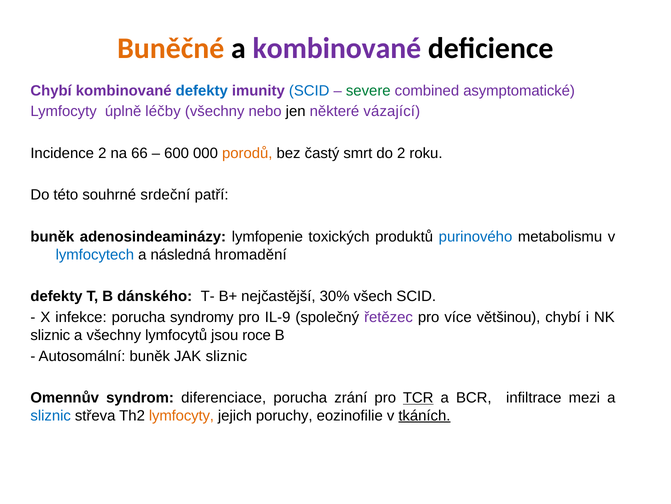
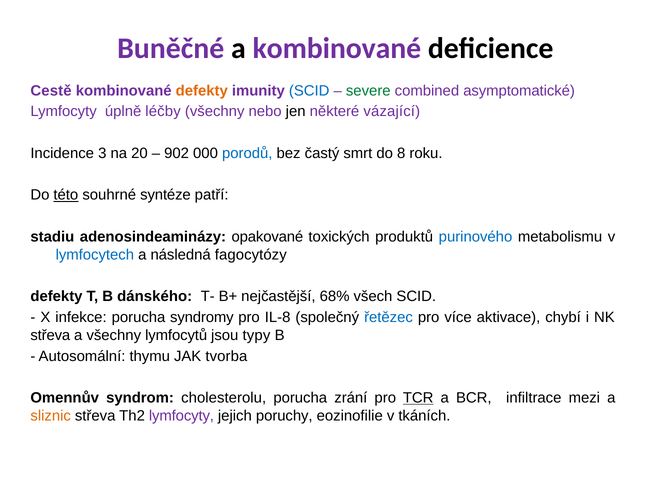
Buněčné colour: orange -> purple (171, 48)
Chybí: Chybí -> Cestě (51, 91)
defekty colour: blue -> orange (202, 91)
Incidence 2: 2 -> 3 (102, 153)
66: 66 -> 20 (139, 153)
600: 600 -> 902 (177, 153)
porodů colour: orange -> blue (247, 153)
do 2: 2 -> 8 (401, 153)
této underline: none -> present (66, 195)
srdeční: srdeční -> syntéze (165, 195)
buněk: buněk -> stadiu (52, 236)
lymfopenie: lymfopenie -> opakované (267, 236)
hromadění: hromadění -> fagocytózy (251, 254)
30%: 30% -> 68% (335, 296)
IL-9: IL-9 -> IL-8 (278, 317)
řetězec colour: purple -> blue (389, 317)
většinou: většinou -> aktivace (508, 317)
sliznic: sliznic -> střeva (50, 335)
roce: roce -> typy (256, 335)
Autosomální buněk: buněk -> thymu (150, 356)
JAK sliznic: sliznic -> tvorba (226, 356)
diferenciace: diferenciace -> cholesterolu (224, 397)
sliznic colour: blue -> orange (51, 415)
lymfocyty colour: orange -> purple (181, 415)
tkáních underline: present -> none (424, 415)
